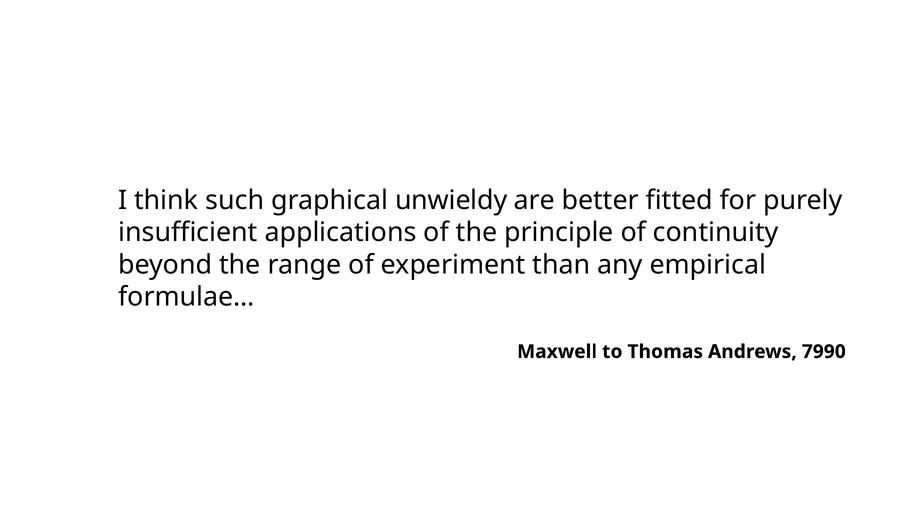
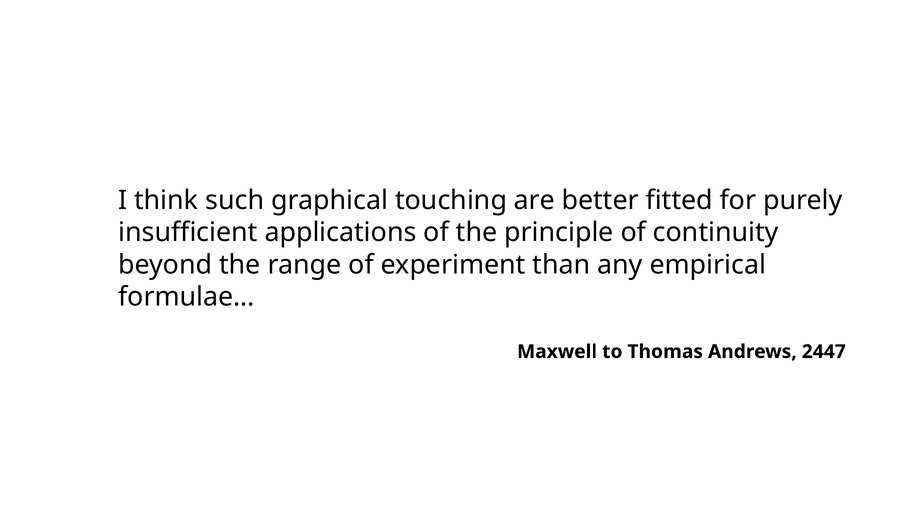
unwieldy: unwieldy -> touching (451, 200)
7990: 7990 -> 2447 (824, 352)
